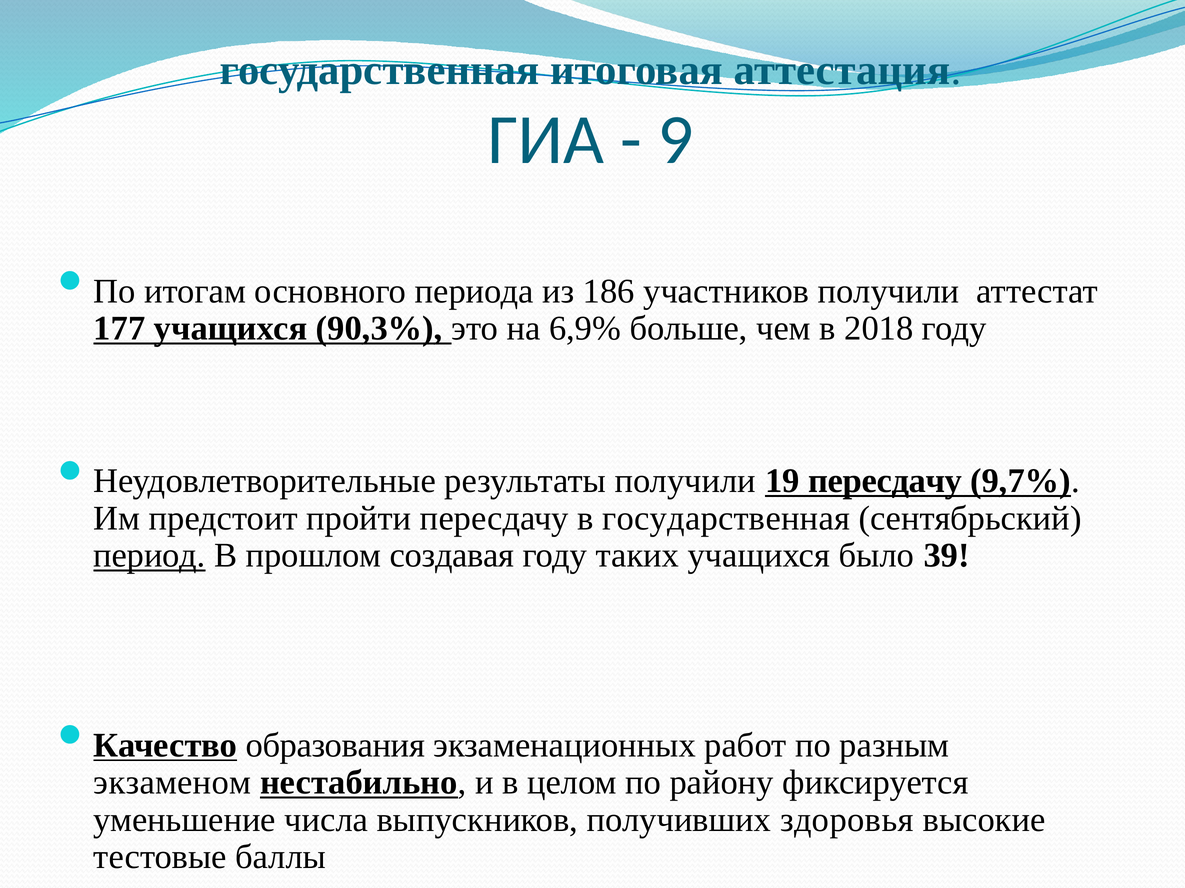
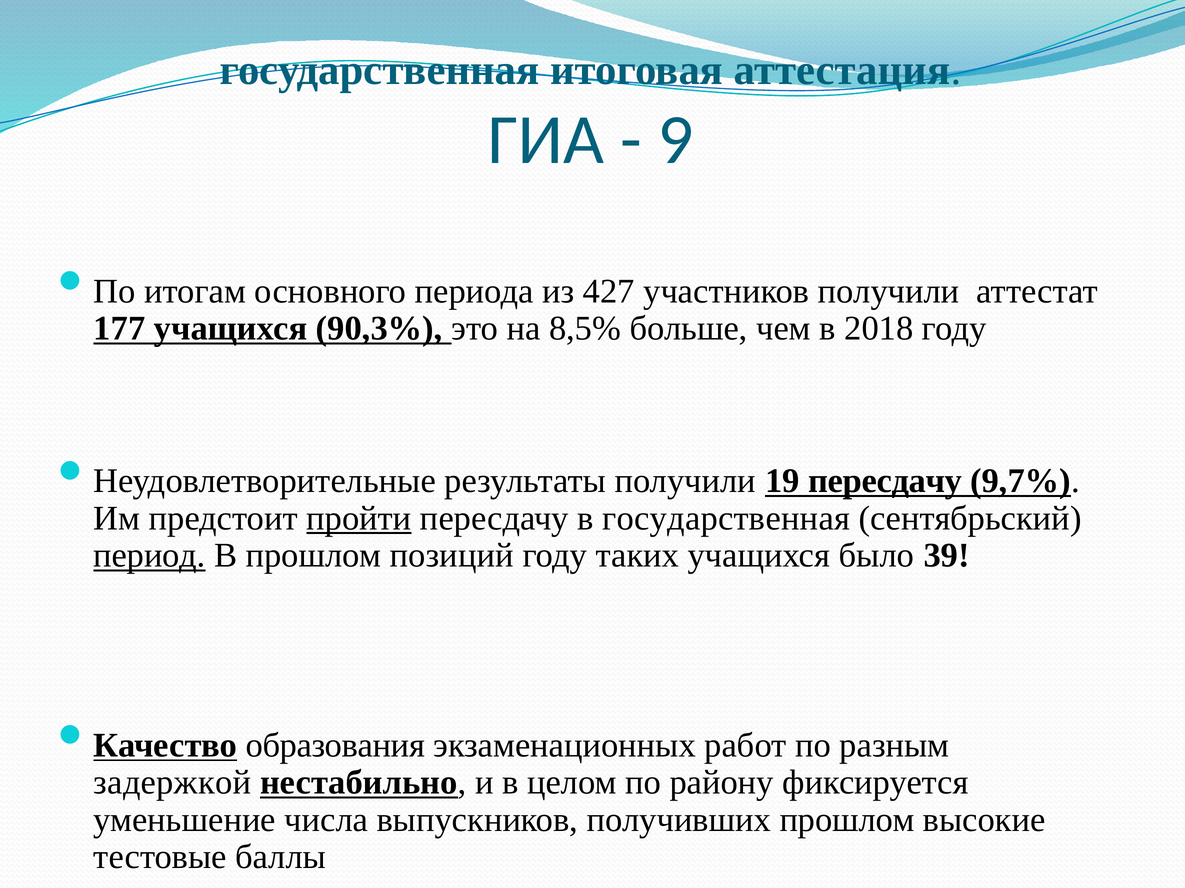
186: 186 -> 427 (609, 291)
6,9%: 6,9% -> 8,5% (585, 329)
пройти underline: none -> present (359, 519)
создавая: создавая -> позиций (452, 556)
экзаменом: экзаменом -> задержкой (172, 783)
получивших здоровья: здоровья -> прошлом (847, 820)
